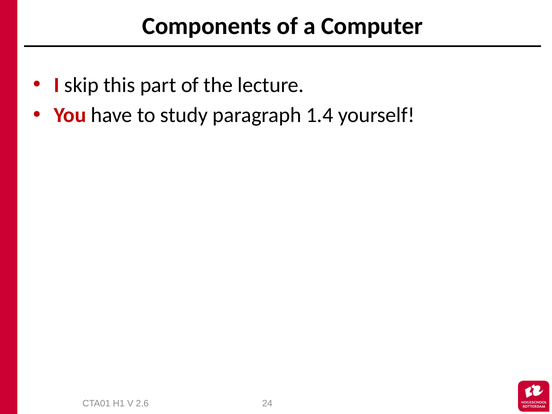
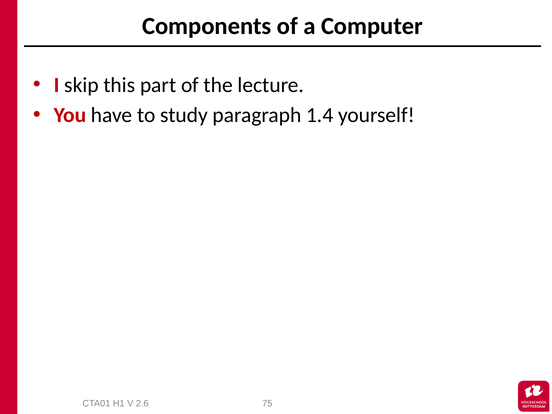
24: 24 -> 75 (267, 404)
